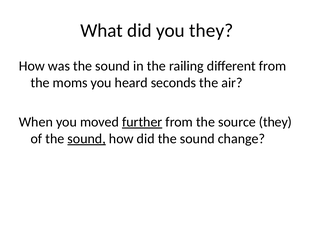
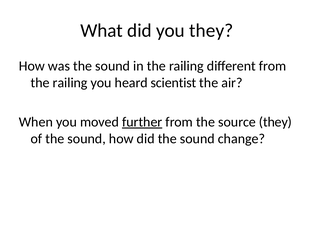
moms: moms -> railing (70, 83)
seconds: seconds -> scientist (174, 83)
sound underline: present -> none (87, 138)
